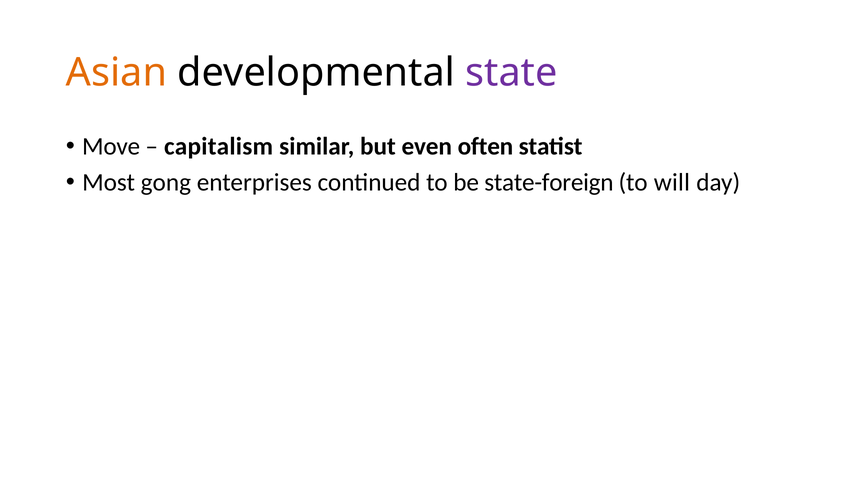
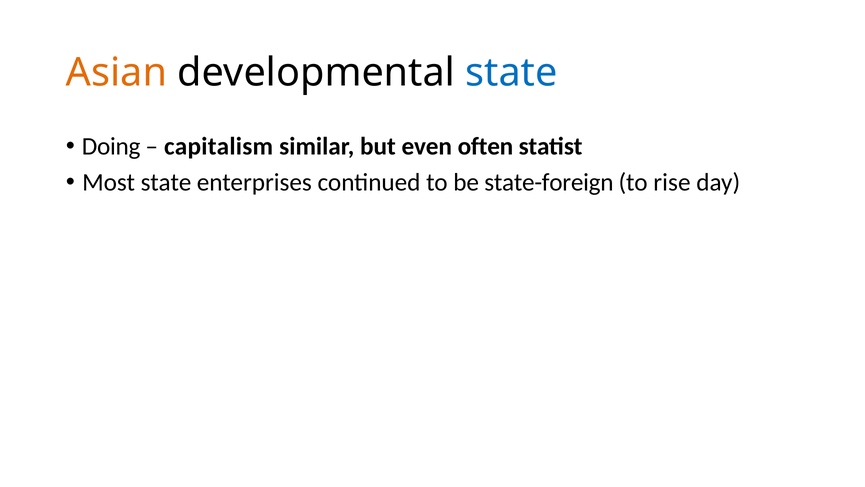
state colour: purple -> blue (512, 73)
Move: Move -> Doing (111, 146)
Most gong: gong -> state (166, 182)
will: will -> rise (672, 182)
